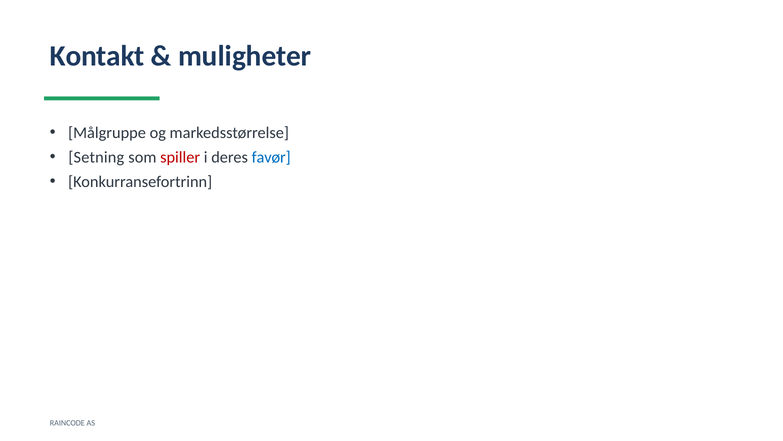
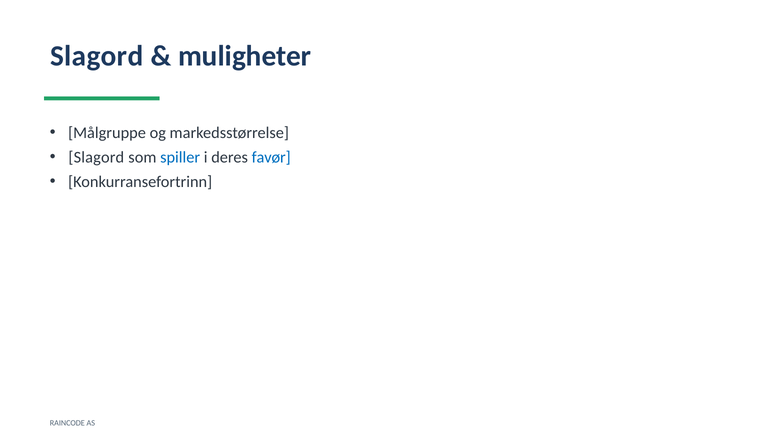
Kontakt: Kontakt -> Slagord (97, 56)
Setning: Setning -> Slagord (96, 157)
spiller colour: red -> blue (180, 157)
